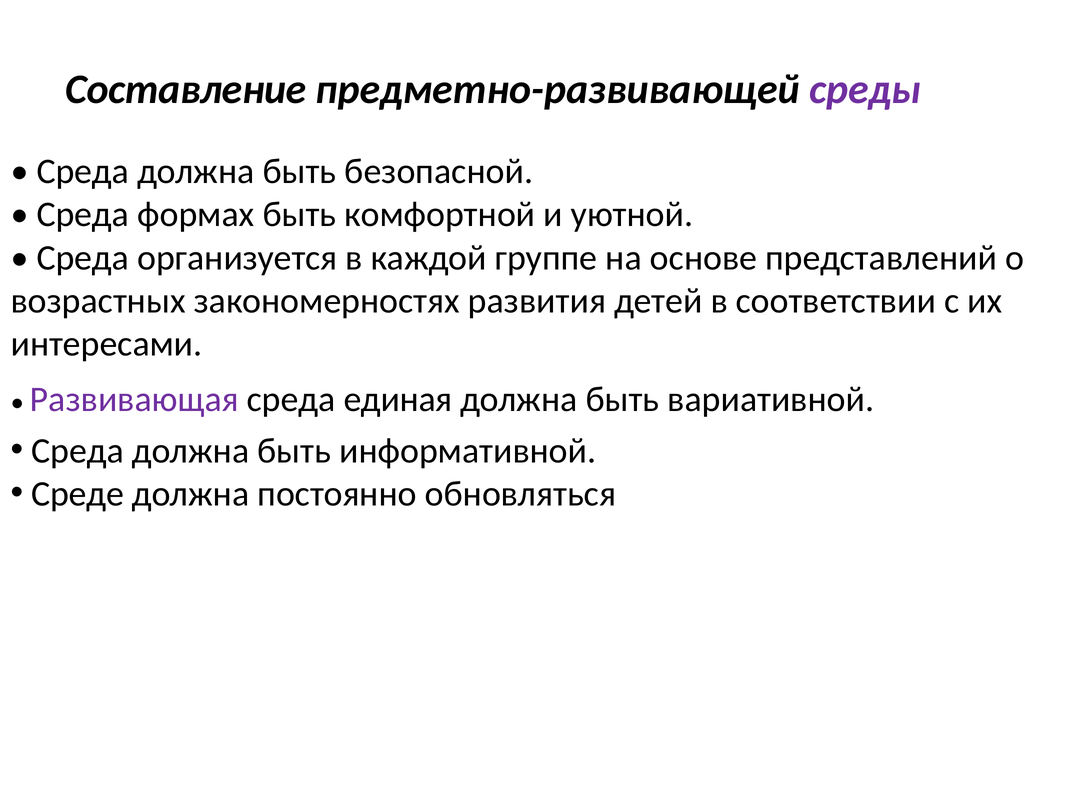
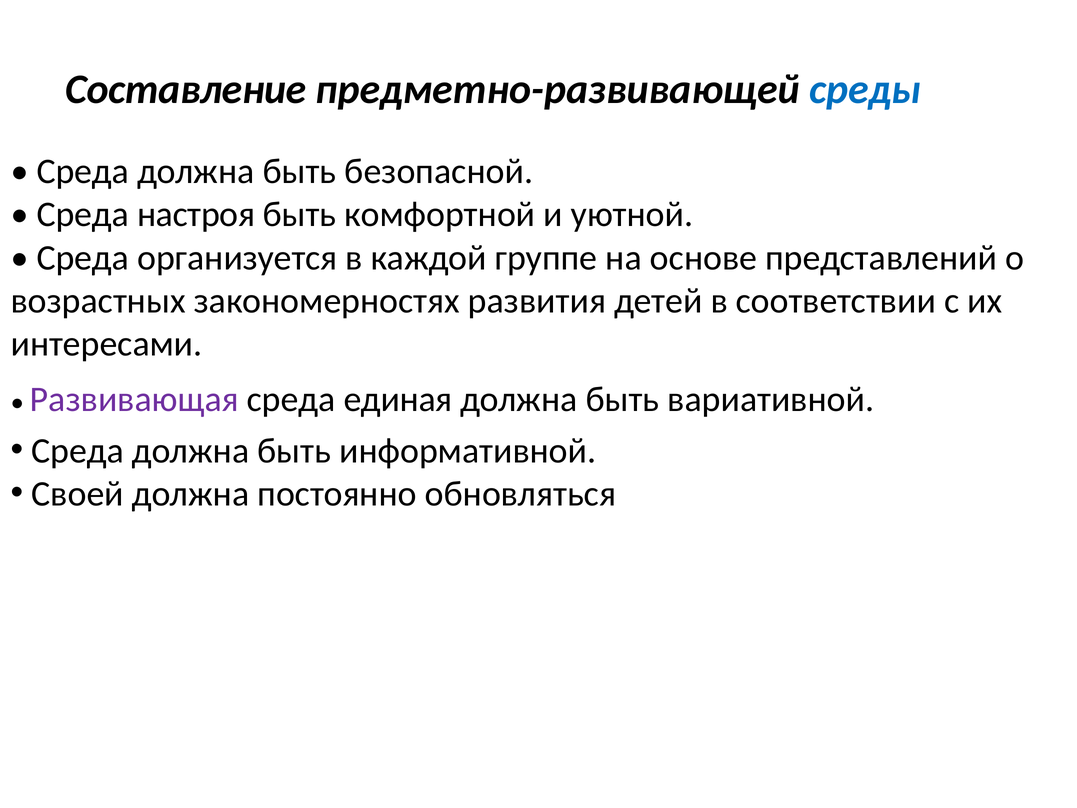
среды colour: purple -> blue (865, 89)
формах: формах -> настроя (196, 215)
Среде: Среде -> Своей (78, 494)
